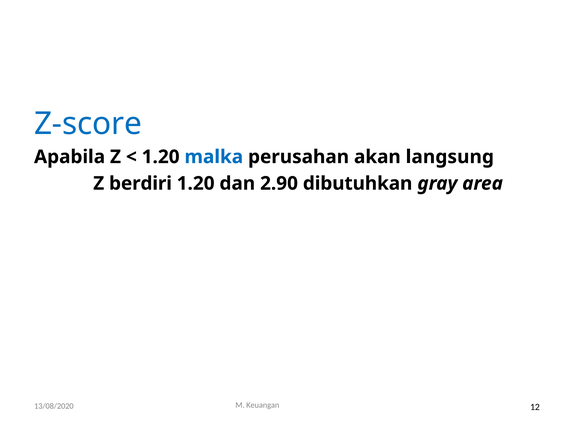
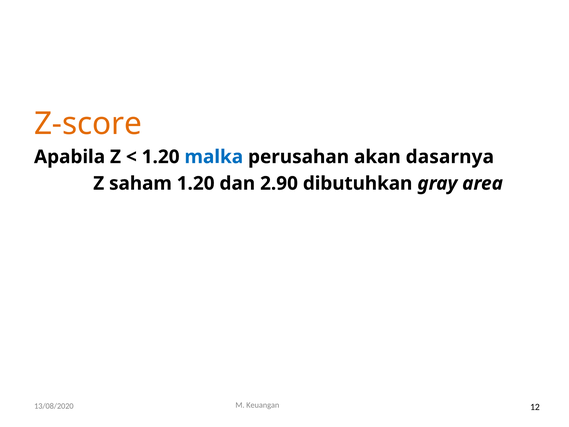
Z-score colour: blue -> orange (88, 124)
langsung: langsung -> dasarnya (450, 157)
berdiri: berdiri -> saham (140, 183)
